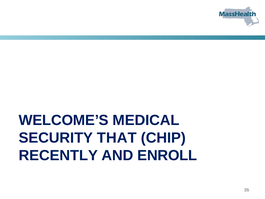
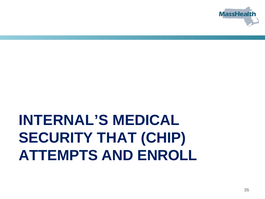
WELCOME’S: WELCOME’S -> INTERNAL’S (64, 120)
RECENTLY: RECENTLY -> ATTEMPTS (58, 155)
